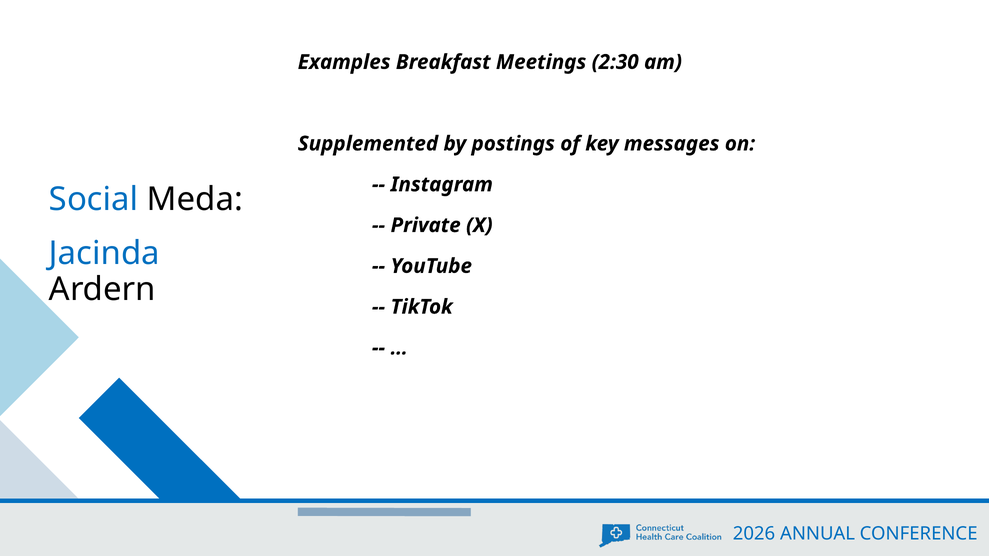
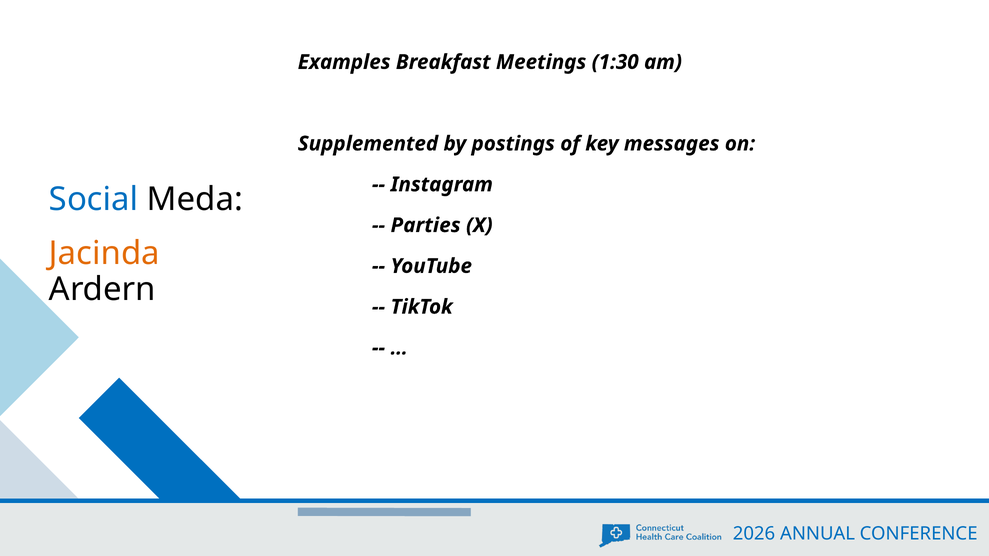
2:30: 2:30 -> 1:30 (615, 62)
Private: Private -> Parties (426, 225)
Jacinda colour: blue -> orange (104, 254)
